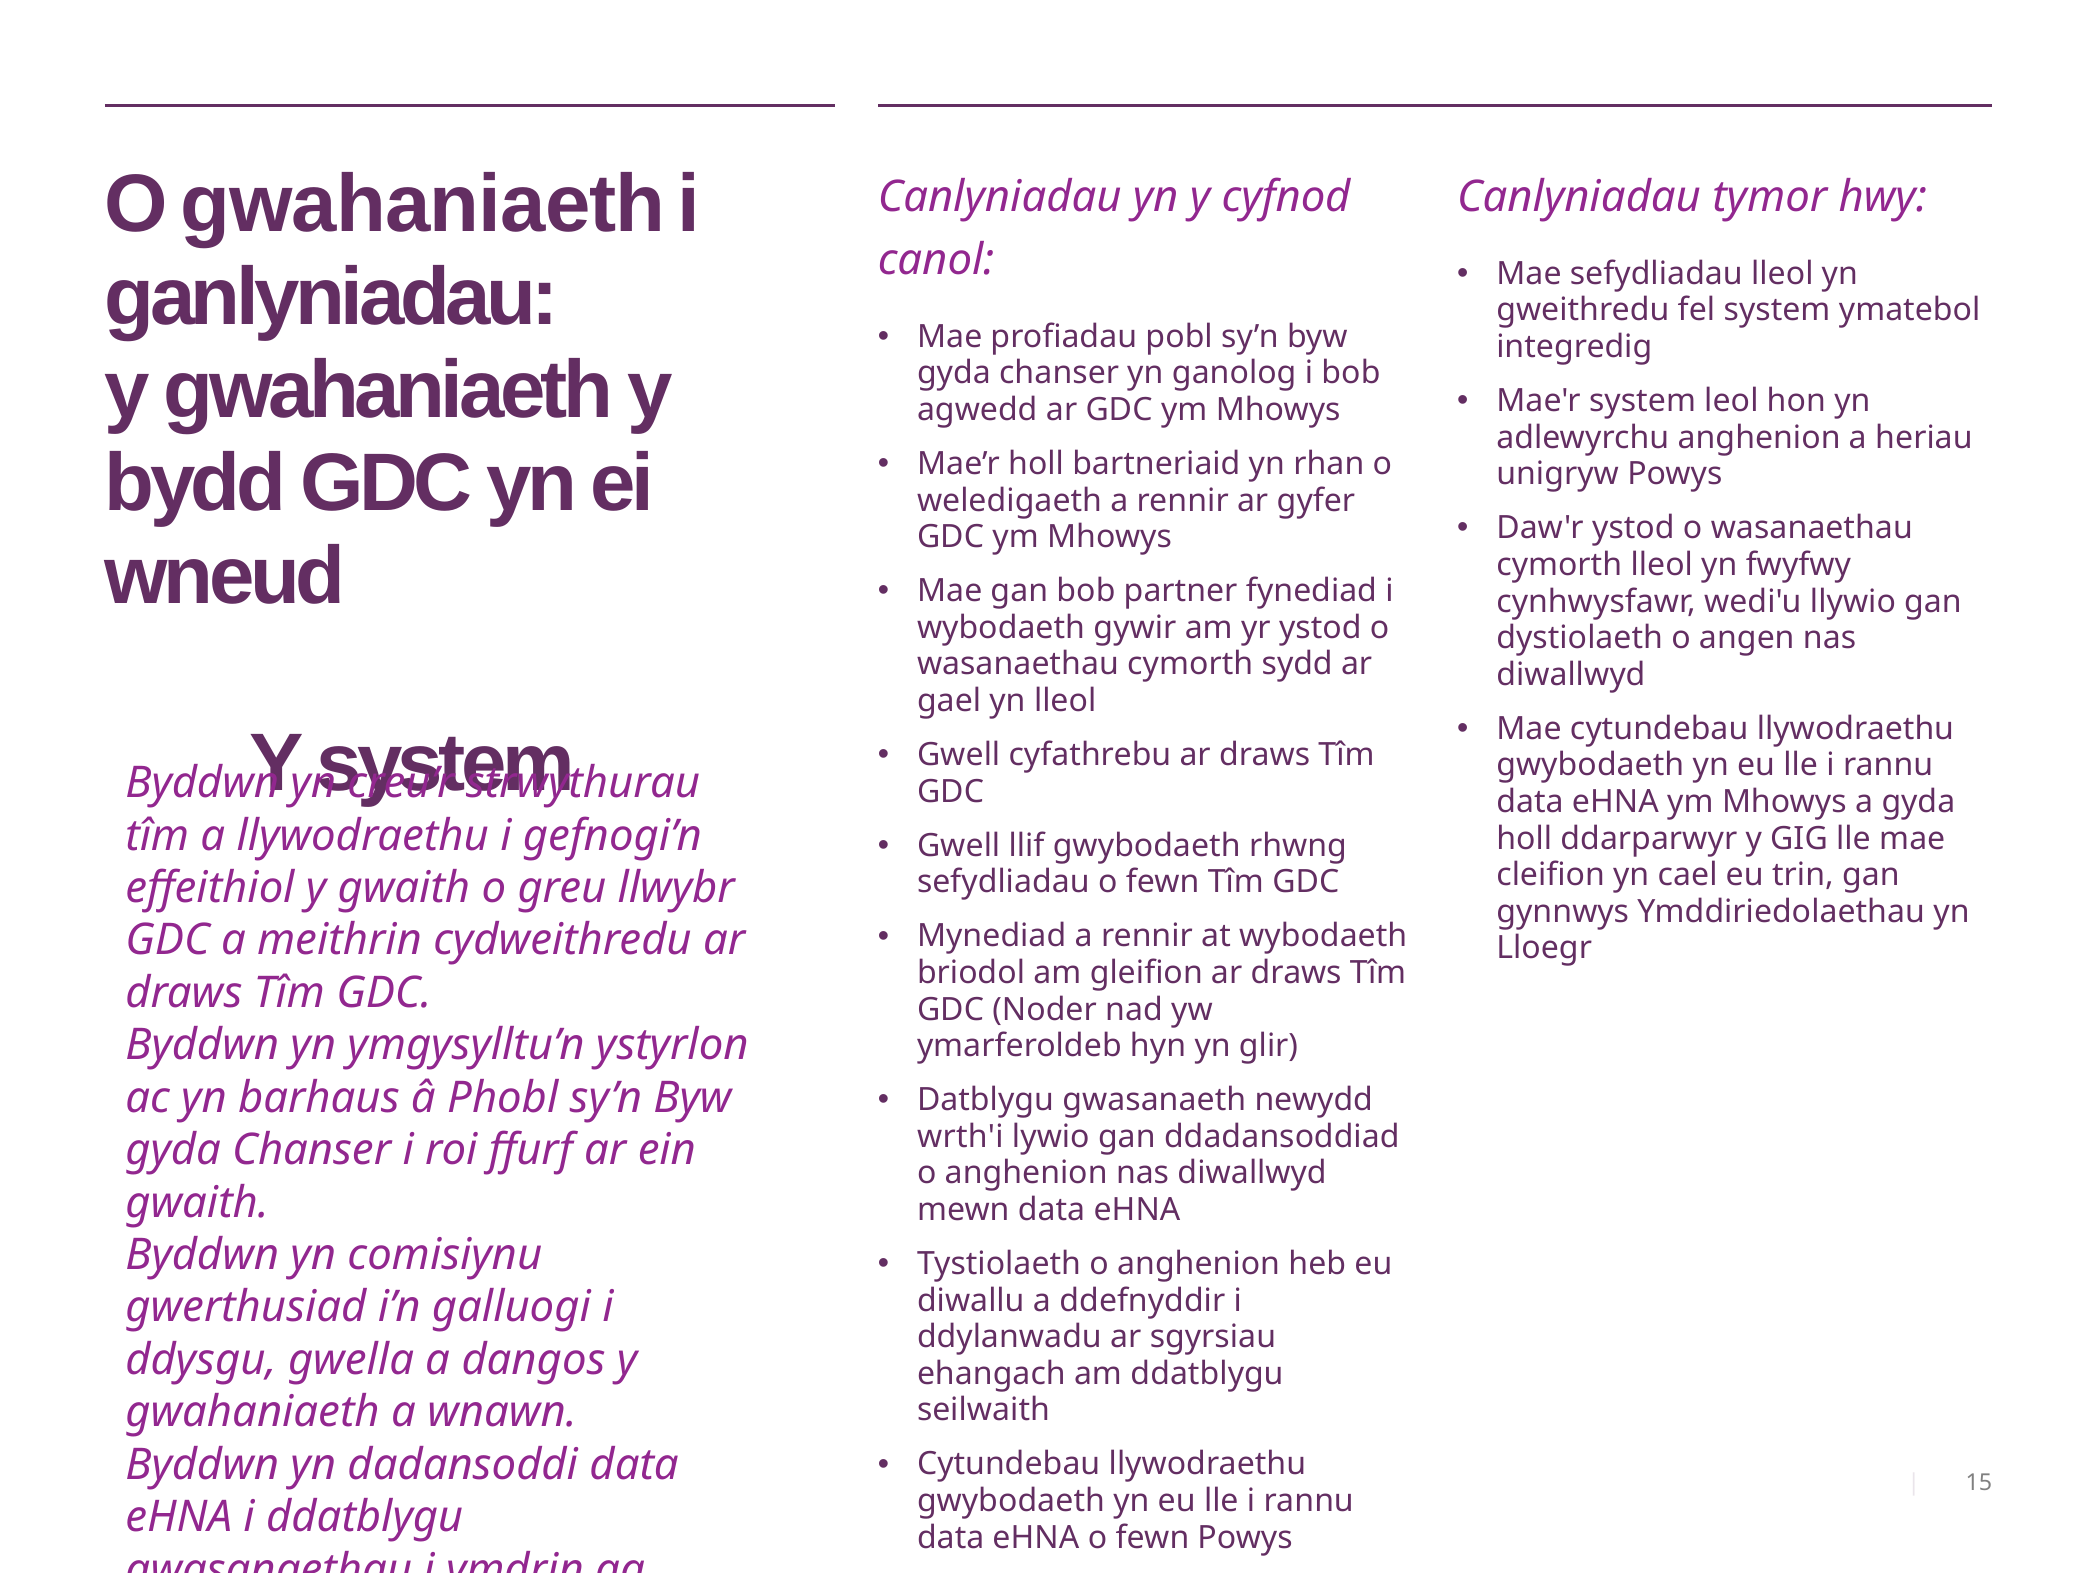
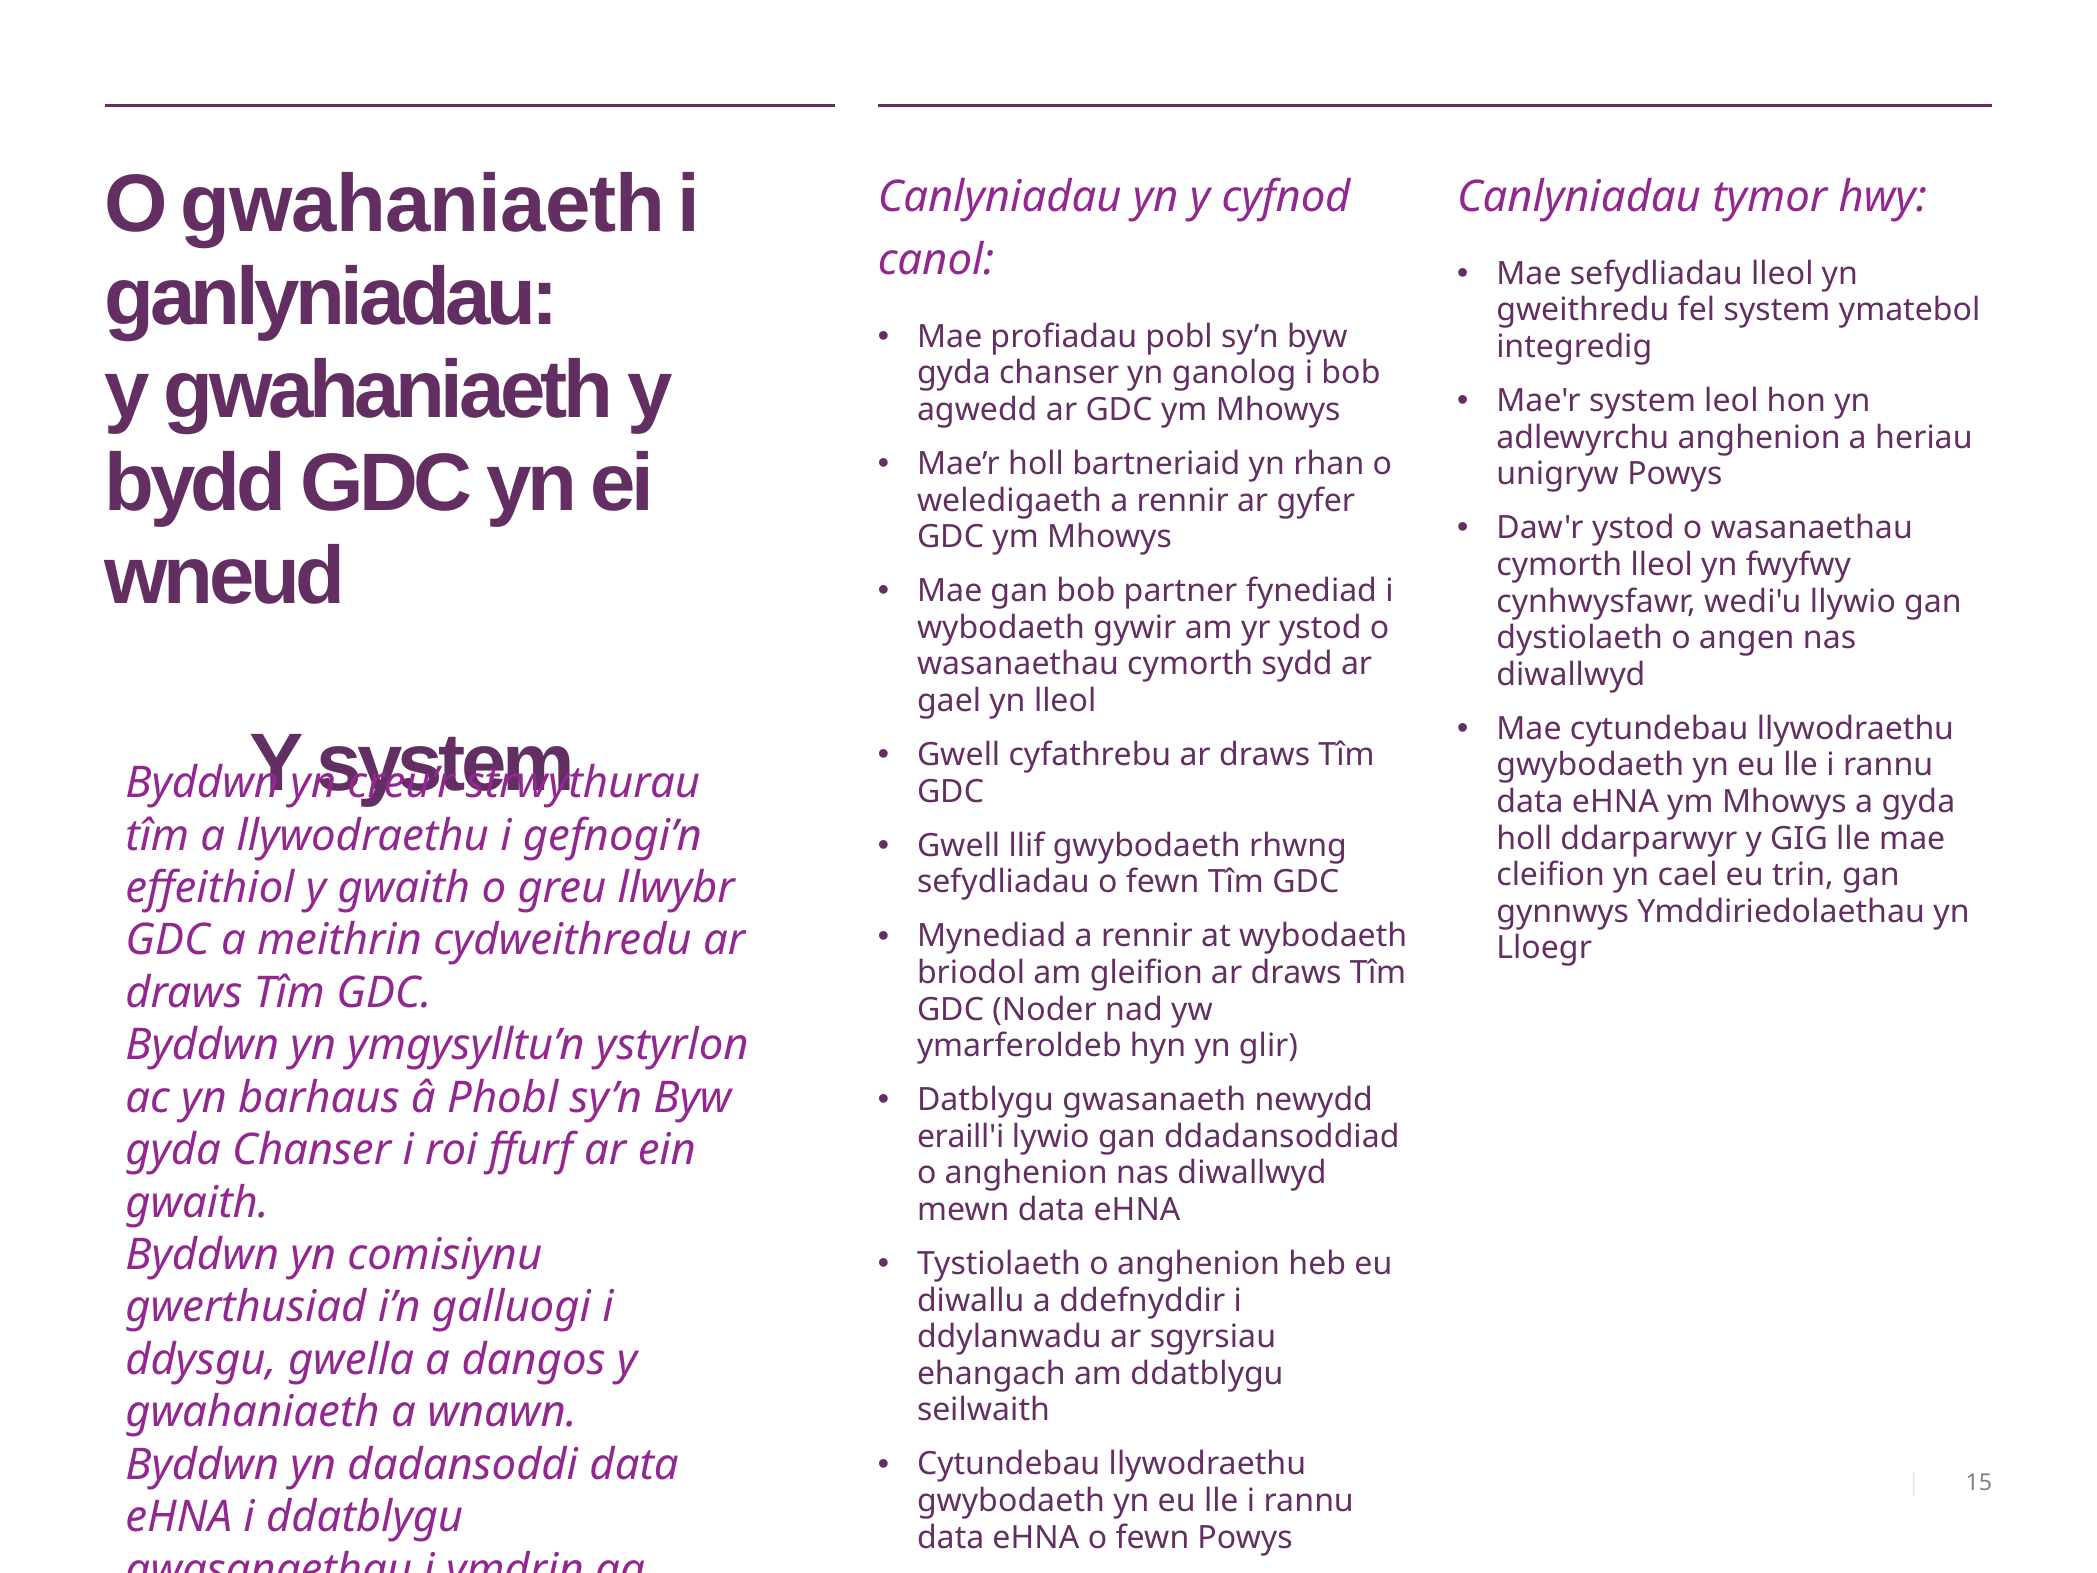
wrth'i: wrth'i -> eraill'i (961, 1137)
